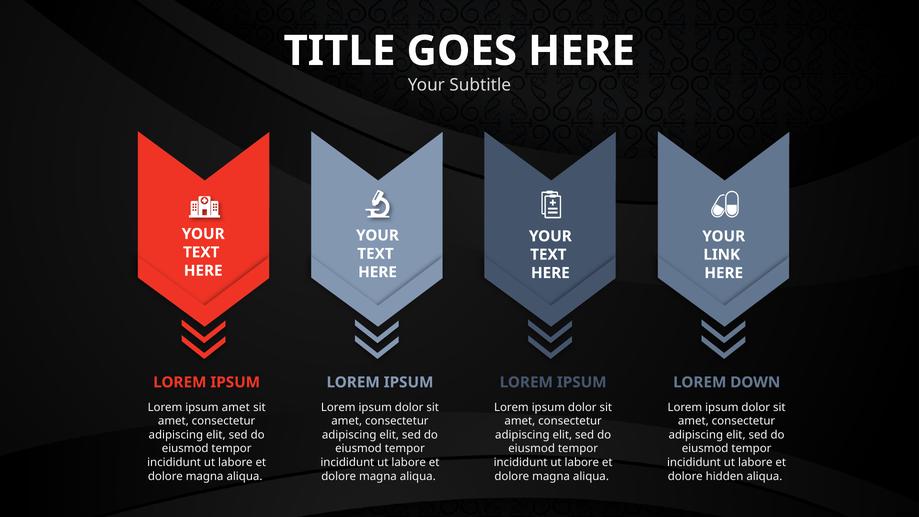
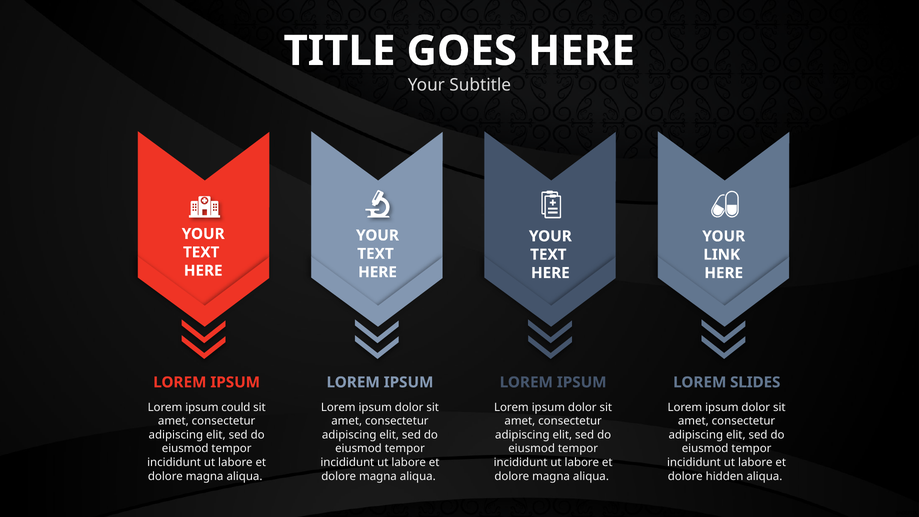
DOWN: DOWN -> SLIDES (755, 382)
ipsum amet: amet -> could (236, 407)
